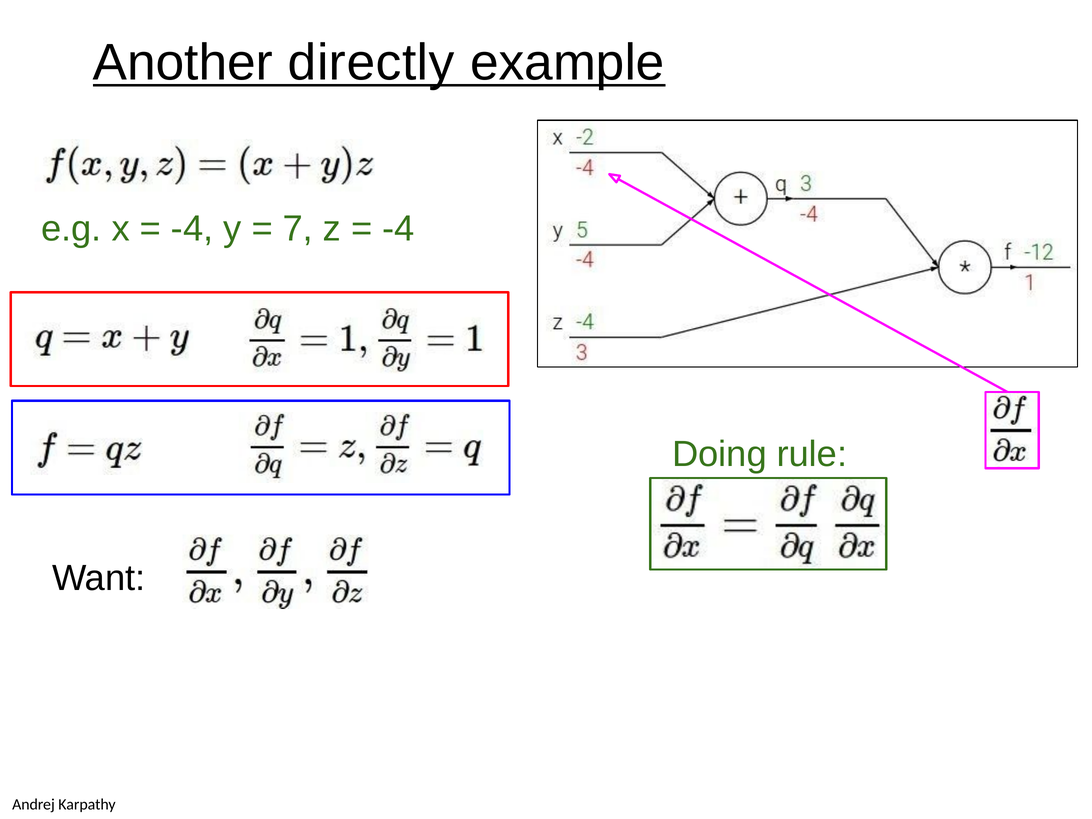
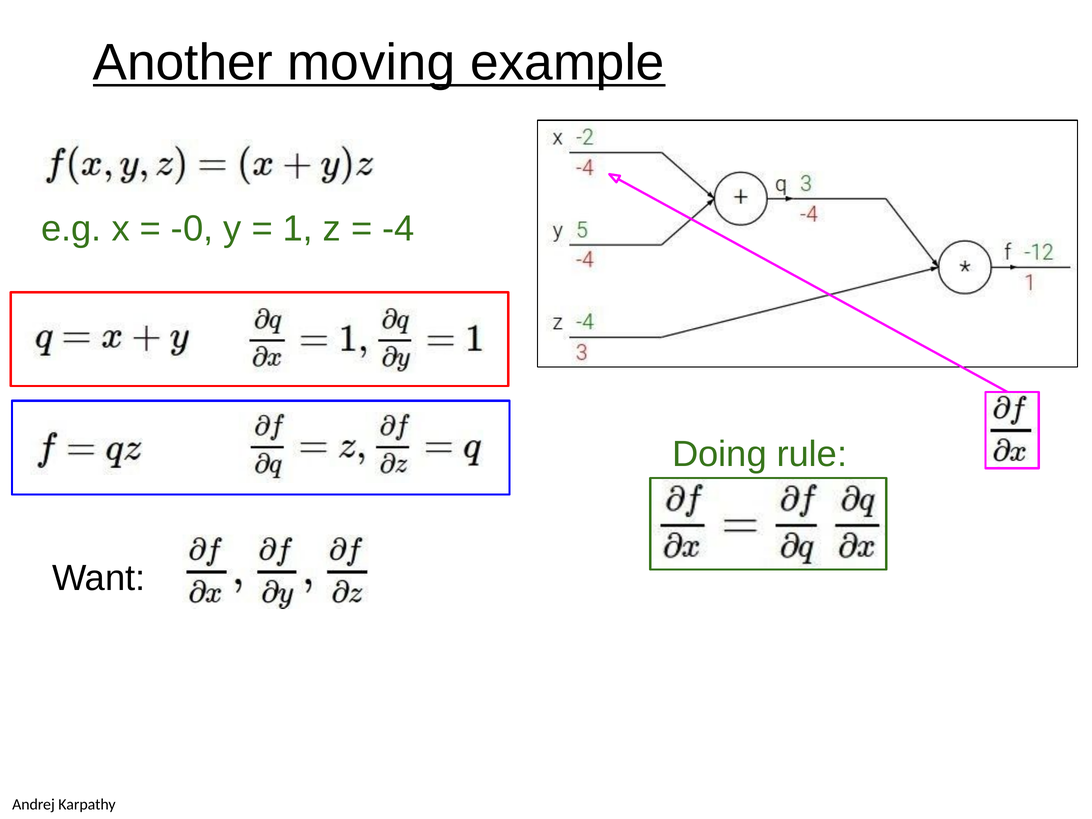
directly: directly -> moving (371, 63)
-4: -4 -> -0 (192, 229)
7: 7 -> 1 (298, 229)
